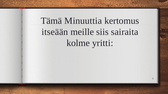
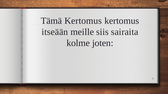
Tämä Minuuttia: Minuuttia -> Kertomus (83, 21)
yritti: yritti -> joten (103, 43)
